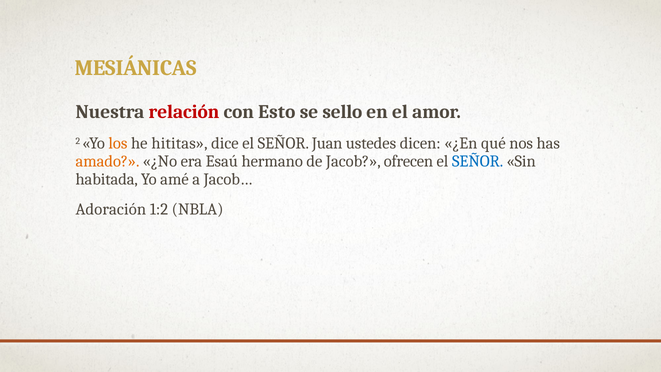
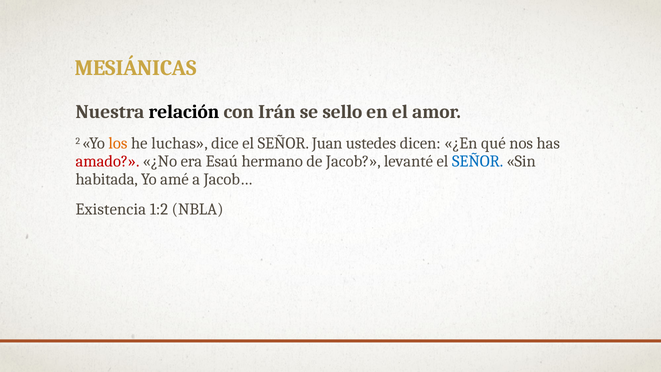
relación colour: red -> black (184, 112)
Esto: Esto -> Irán (277, 112)
hititas: hititas -> luchas (180, 143)
amado colour: orange -> red (108, 161)
ofrecen: ofrecen -> levanté (408, 161)
Adoración: Adoración -> Existencia (111, 209)
